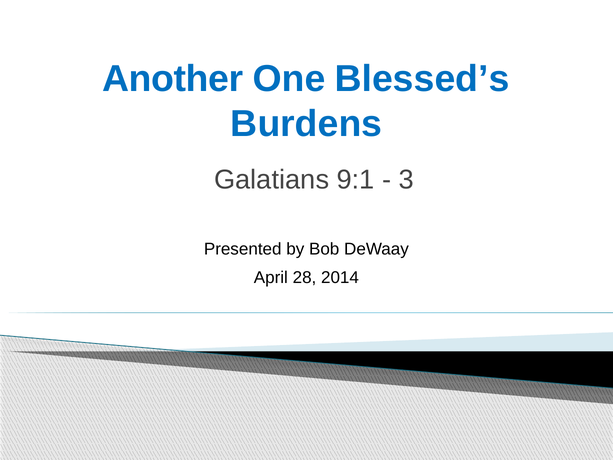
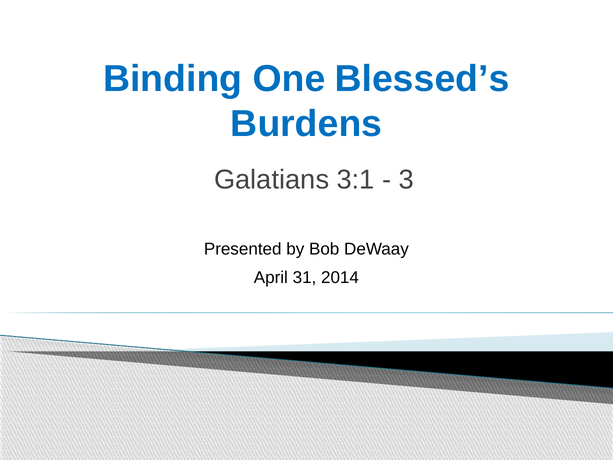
Another: Another -> Binding (173, 79)
9:1: 9:1 -> 3:1 (356, 180)
28: 28 -> 31 (305, 278)
